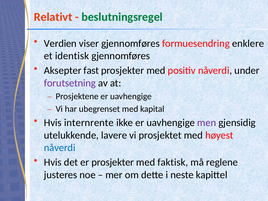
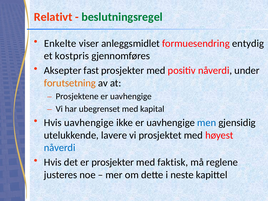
Verdien: Verdien -> Enkelte (60, 43)
viser gjennomføres: gjennomføres -> anleggsmidlet (131, 43)
enklere: enklere -> entydig (248, 43)
identisk: identisk -> kostpris (72, 56)
forutsetning colour: purple -> orange (70, 83)
Hvis internrente: internrente -> uavhengige (89, 123)
men colour: purple -> blue (207, 123)
